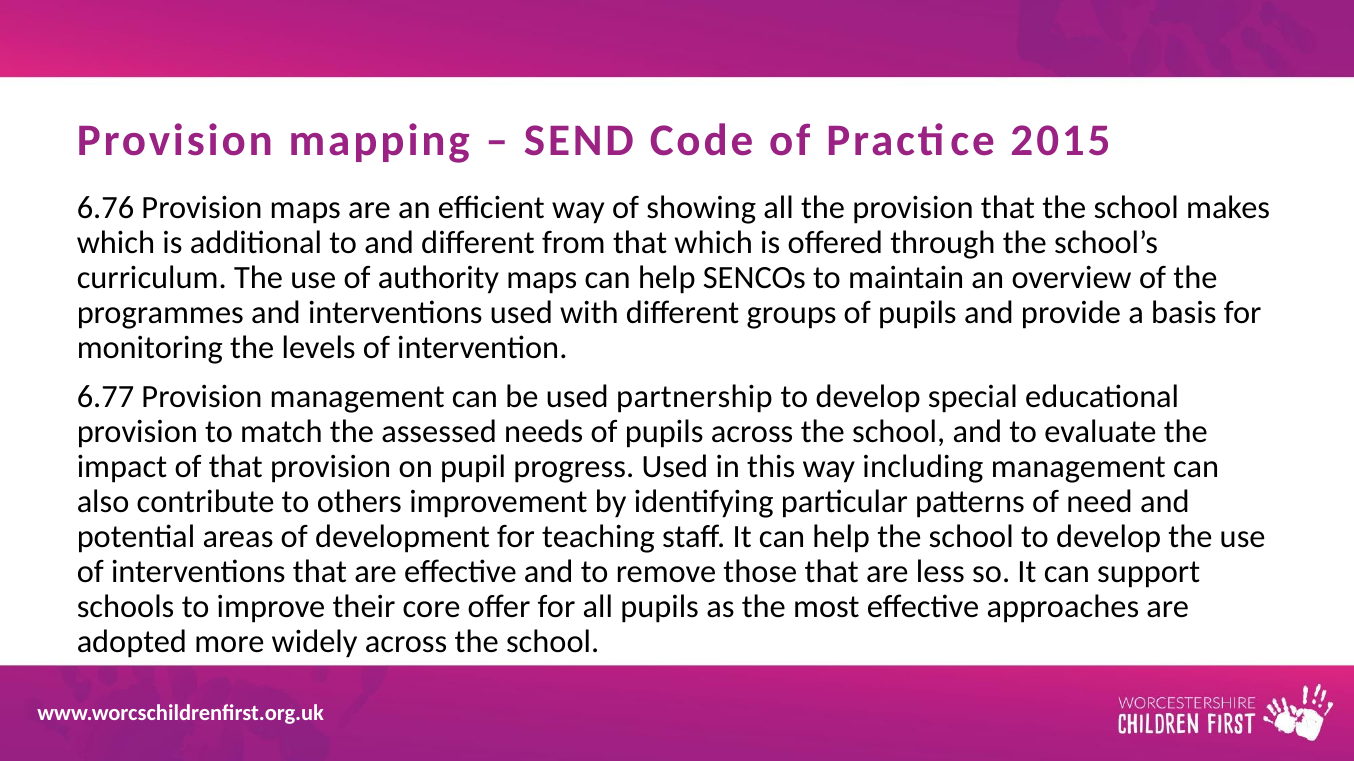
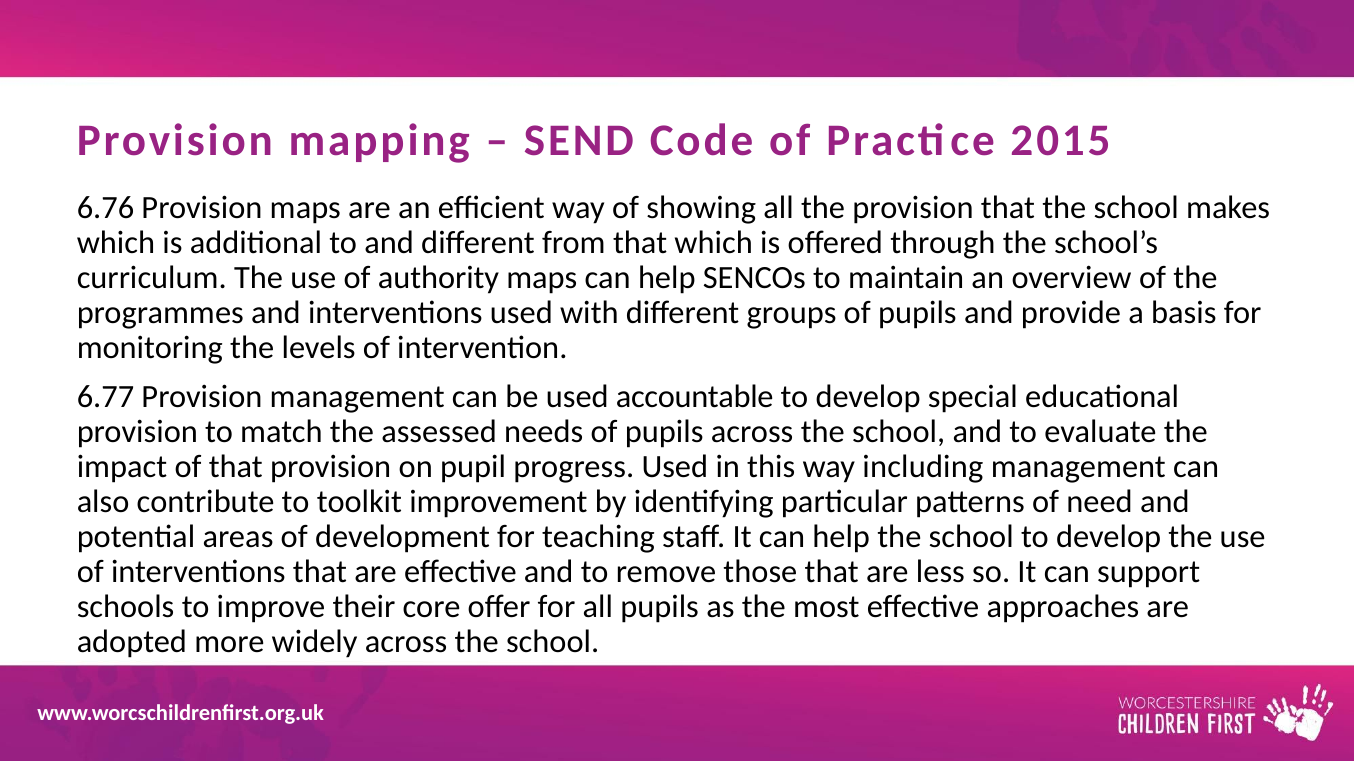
partnership: partnership -> accountable (695, 397)
others: others -> toolkit (359, 502)
